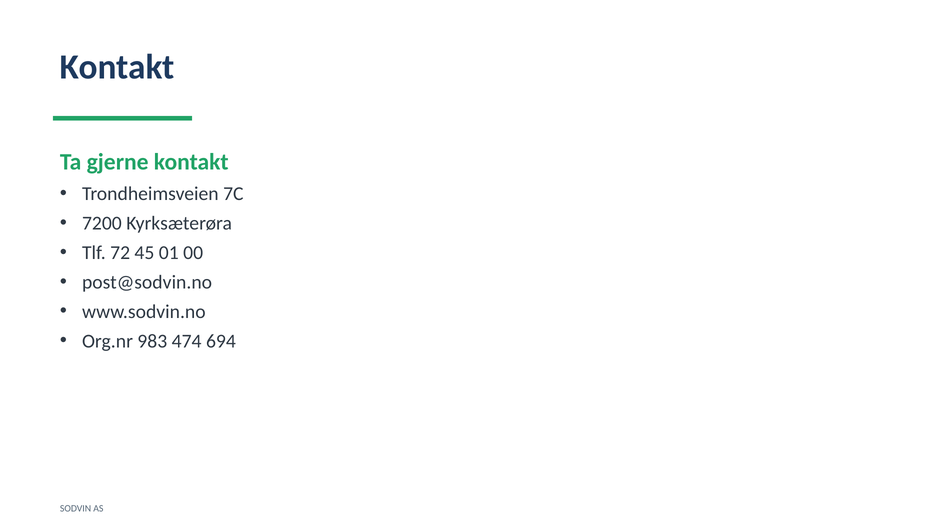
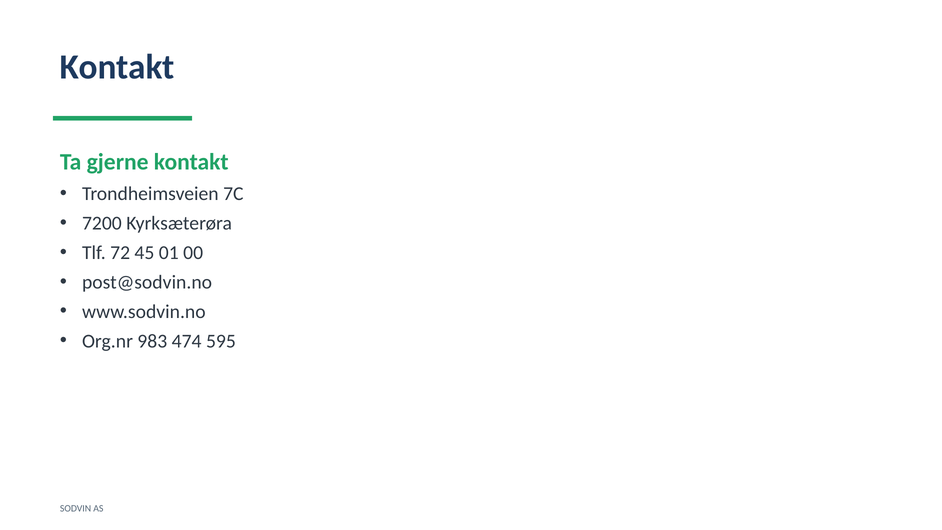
694: 694 -> 595 (221, 341)
